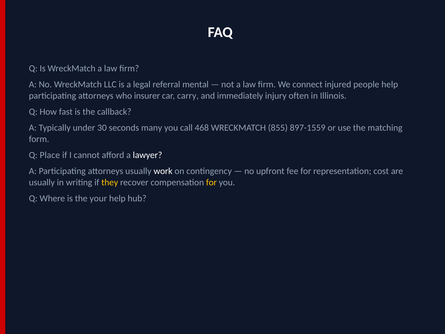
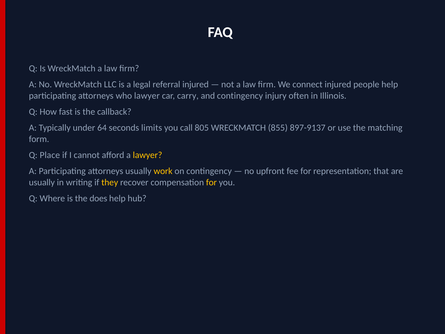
referral mental: mental -> injured (196, 85)
who insurer: insurer -> lawyer (147, 96)
and immediately: immediately -> contingency (240, 96)
30: 30 -> 64 (102, 128)
many: many -> limits (152, 128)
468: 468 -> 805 (202, 128)
897-1559: 897-1559 -> 897-9137 (308, 128)
lawyer colour: white -> yellow (148, 155)
work colour: white -> yellow (163, 171)
cost: cost -> that (381, 171)
your: your -> does (98, 198)
